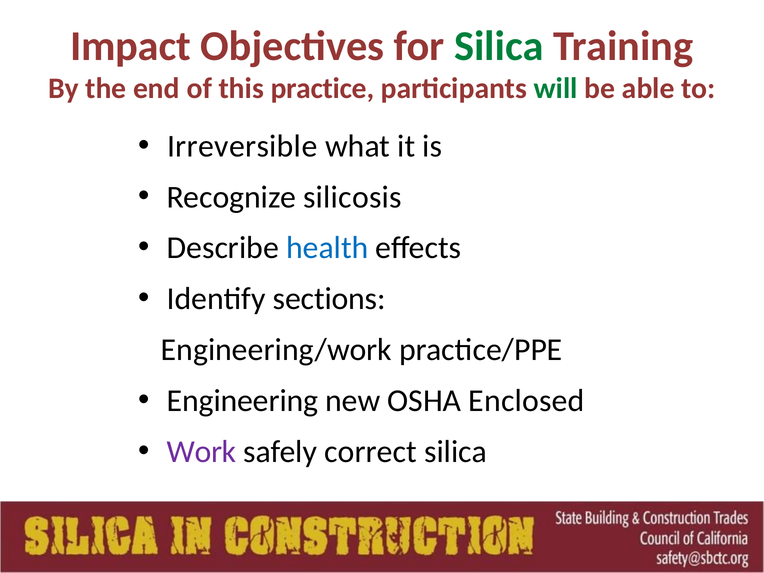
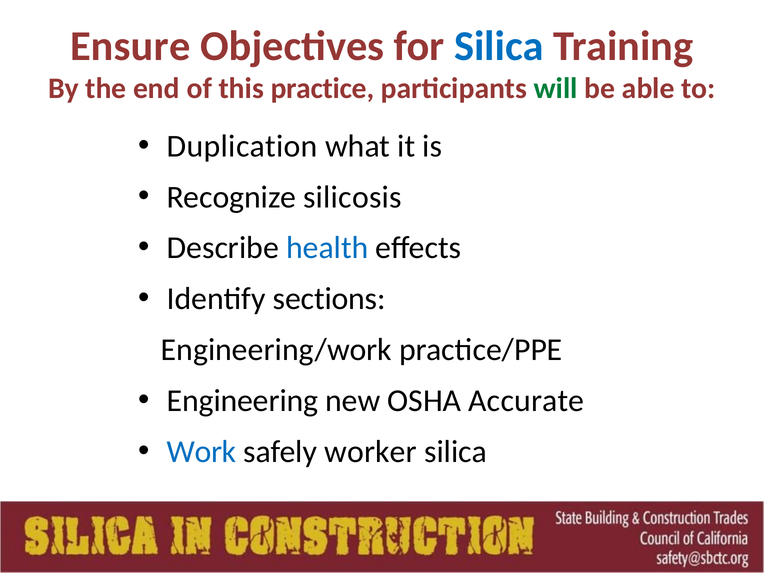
Impact: Impact -> Ensure (130, 46)
Silica colour: green -> blue (499, 46)
Irreversible: Irreversible -> Duplication (242, 146)
Enclosed: Enclosed -> Accurate (526, 401)
Work colour: purple -> blue (202, 452)
correct: correct -> worker (371, 452)
